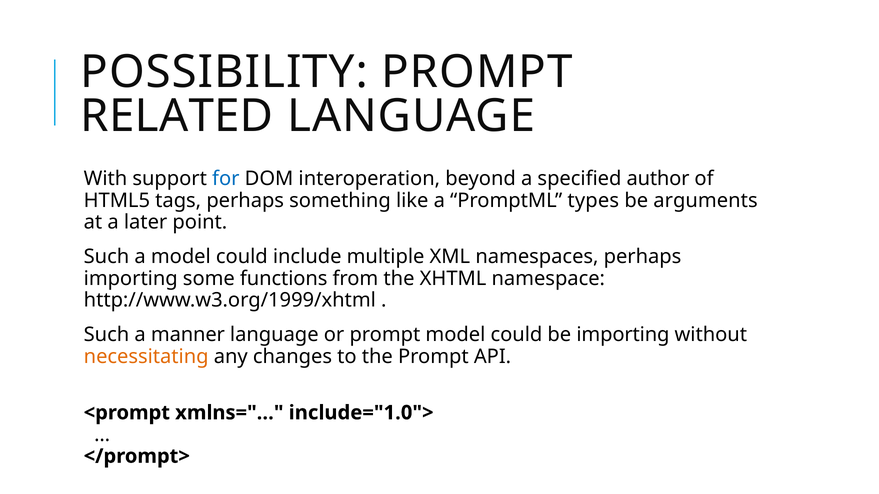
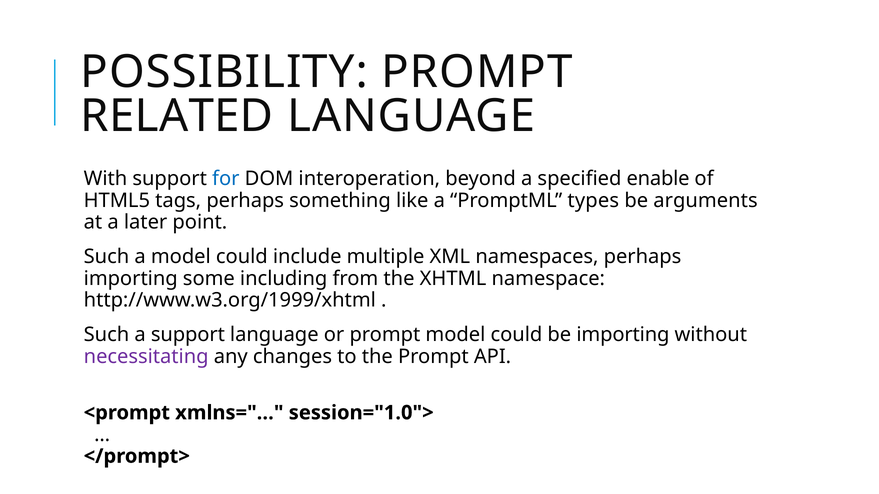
author: author -> enable (658, 179)
functions: functions -> including (284, 279)
a manner: manner -> support (188, 335)
necessitating colour: orange -> purple (146, 357)
include="1.0">: include="1.0"> -> session="1.0"> (361, 413)
